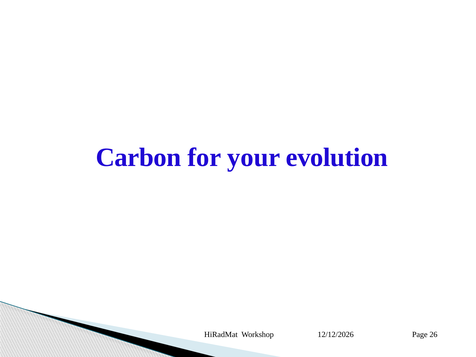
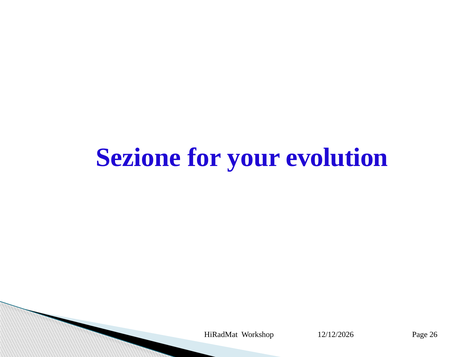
Carbon: Carbon -> Sezione (138, 157)
